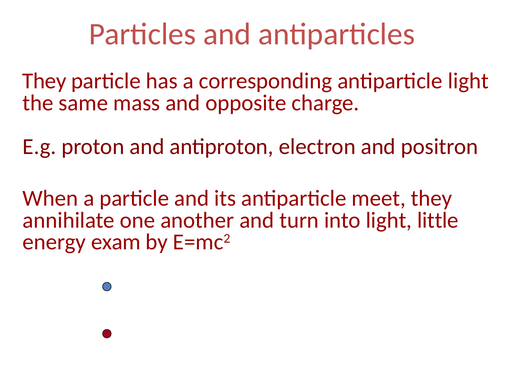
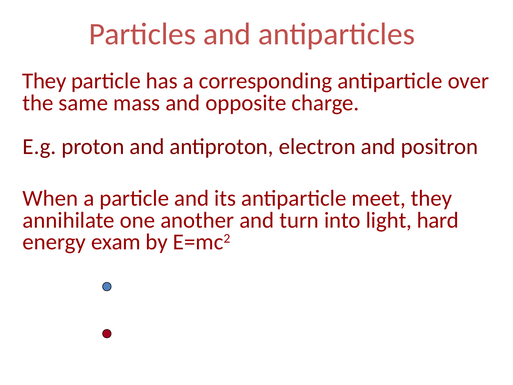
antiparticle light: light -> over (468, 81)
little: little -> hard (438, 220)
